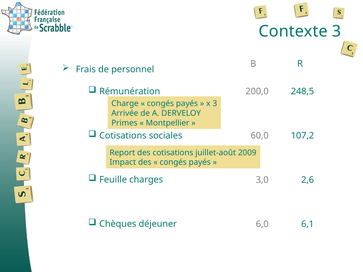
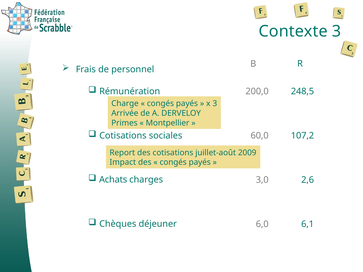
Feuille: Feuille -> Achats (113, 180)
